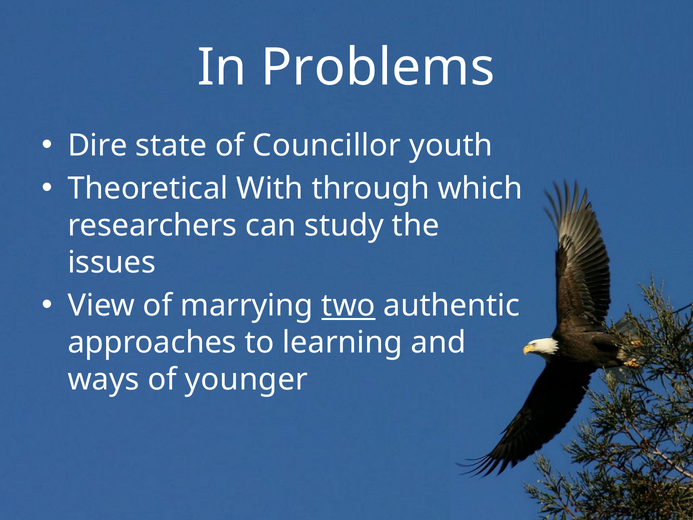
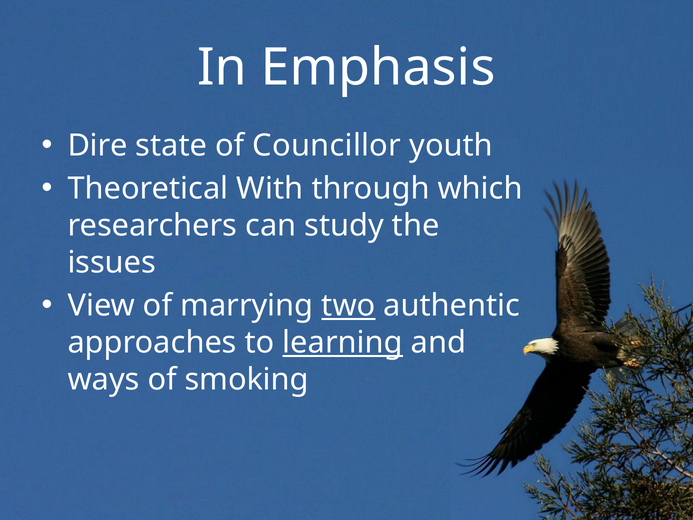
Problems: Problems -> Emphasis (378, 68)
learning underline: none -> present (343, 343)
younger: younger -> smoking (247, 380)
